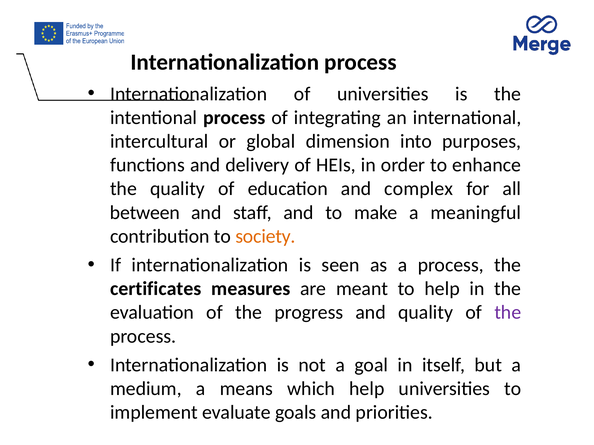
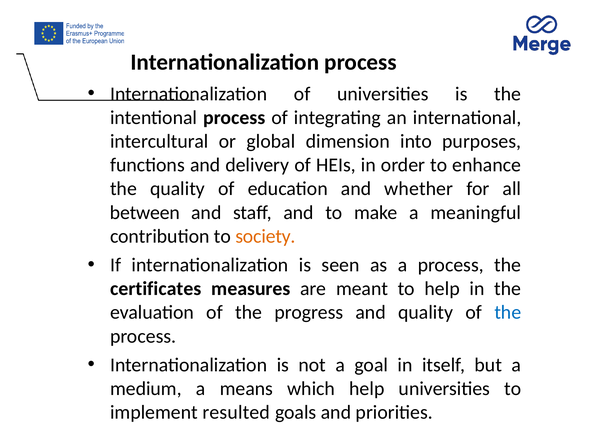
complex: complex -> whether (419, 189)
the colour: purple -> blue (508, 313)
evaluate: evaluate -> resulted (236, 413)
